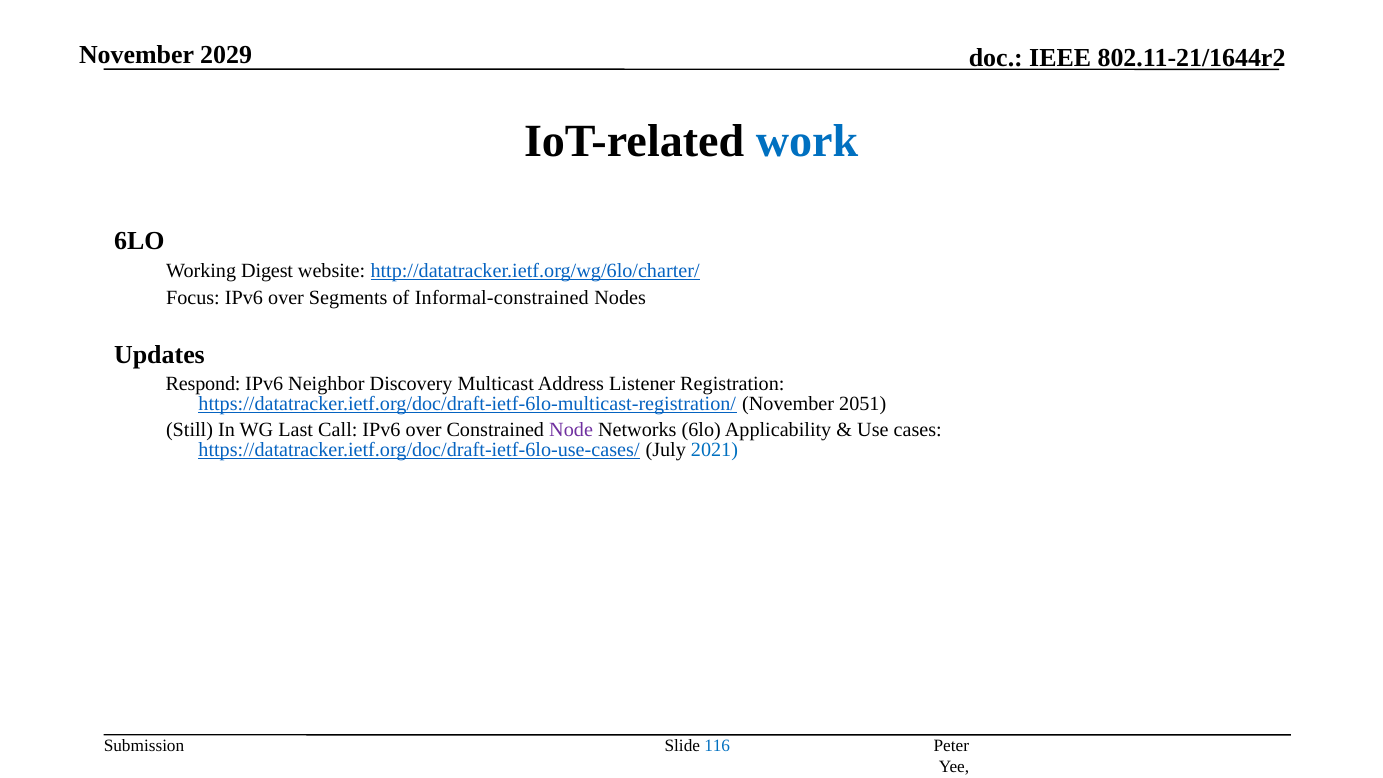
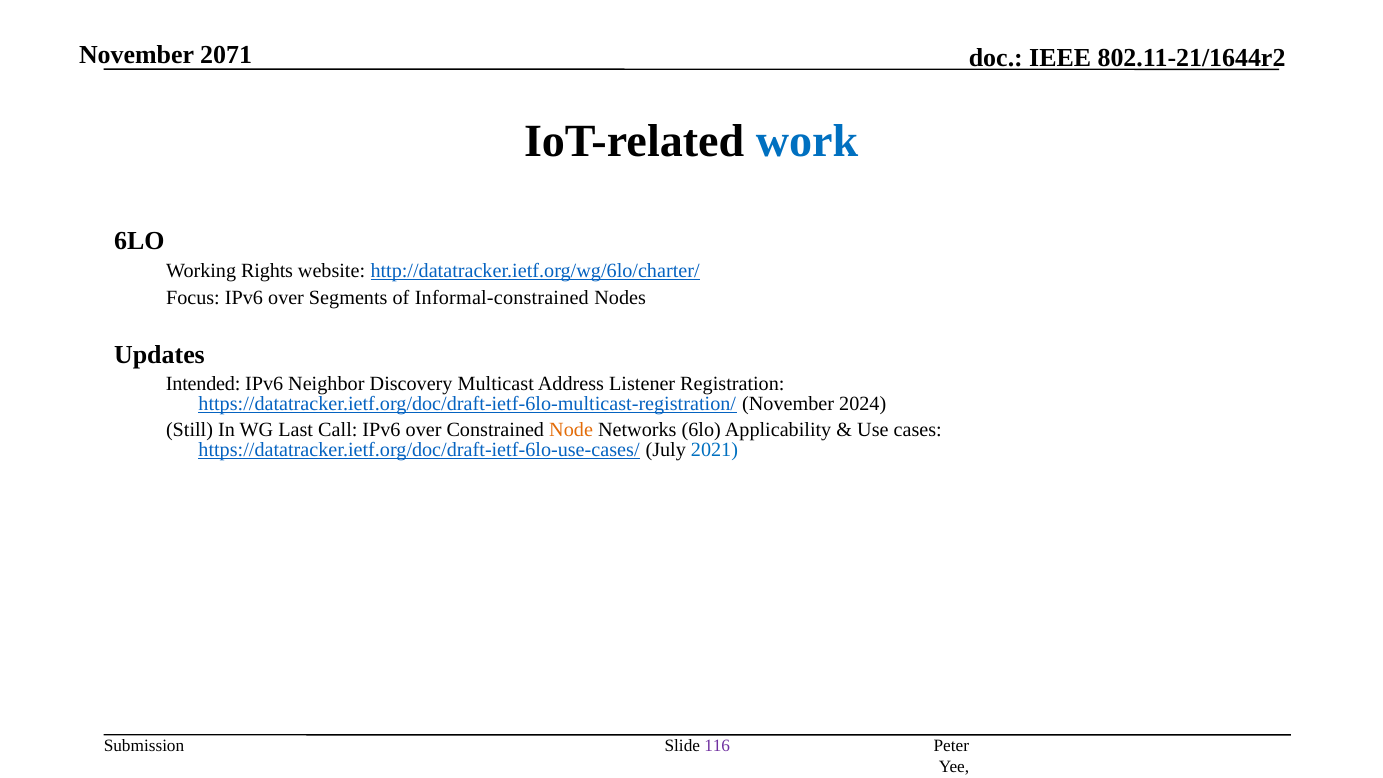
2029: 2029 -> 2071 (226, 55)
Digest: Digest -> Rights (267, 271)
Respond: Respond -> Intended (203, 384)
2051: 2051 -> 2024 (863, 403)
Node colour: purple -> orange (571, 430)
116 colour: blue -> purple (717, 746)
